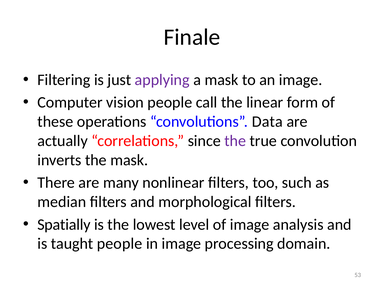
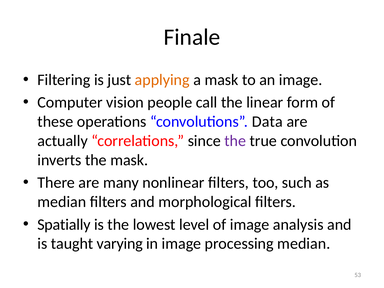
applying colour: purple -> orange (162, 80)
taught people: people -> varying (120, 244)
processing domain: domain -> median (304, 244)
